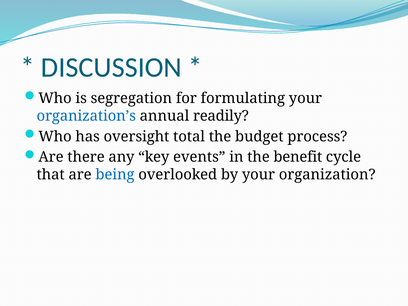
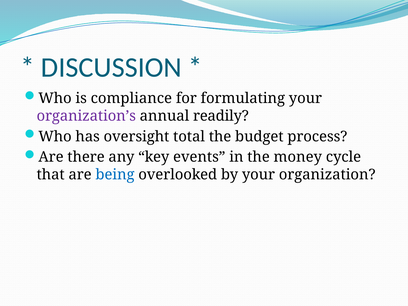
segregation: segregation -> compliance (131, 98)
organization’s colour: blue -> purple (86, 116)
benefit: benefit -> money (298, 157)
